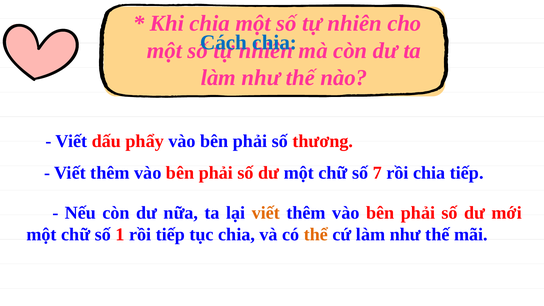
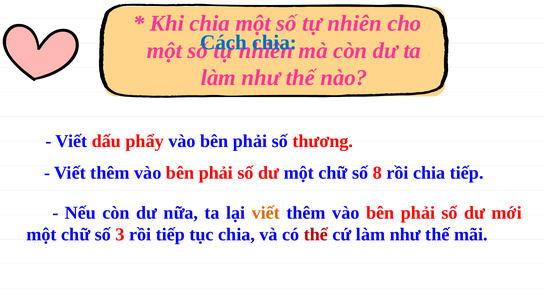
7: 7 -> 8 (377, 173)
1: 1 -> 3 (120, 235)
thể colour: orange -> red (316, 235)
